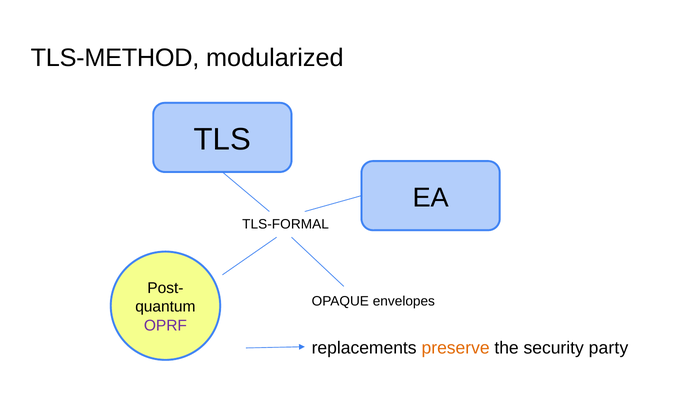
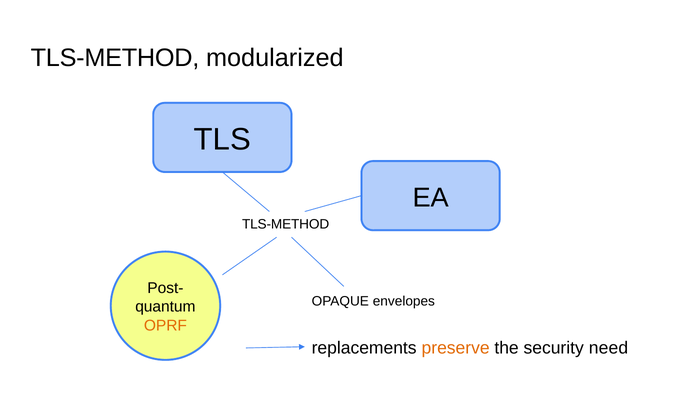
TLS-FORMAL: TLS-FORMAL -> TLS-METHOD (286, 224)
OPRF colour: purple -> orange (165, 325)
party: party -> need (608, 348)
